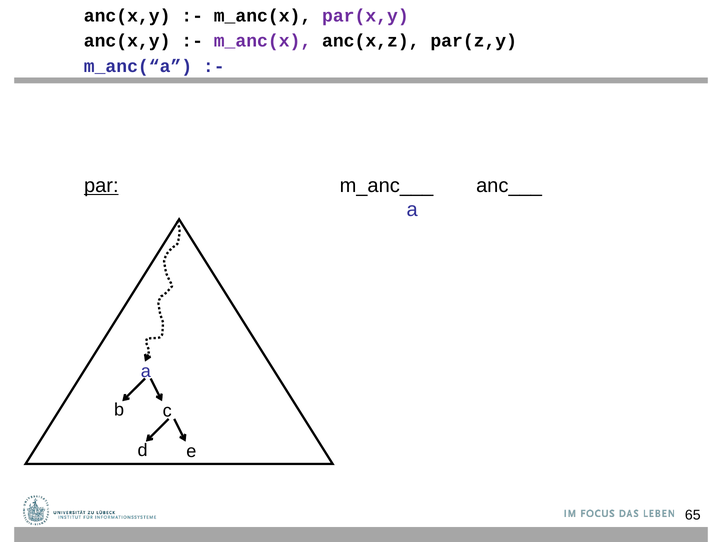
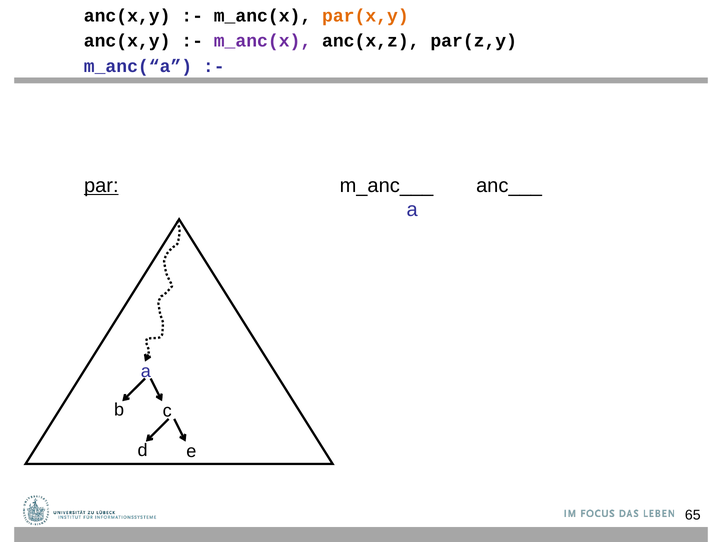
par(x,y colour: purple -> orange (365, 16)
